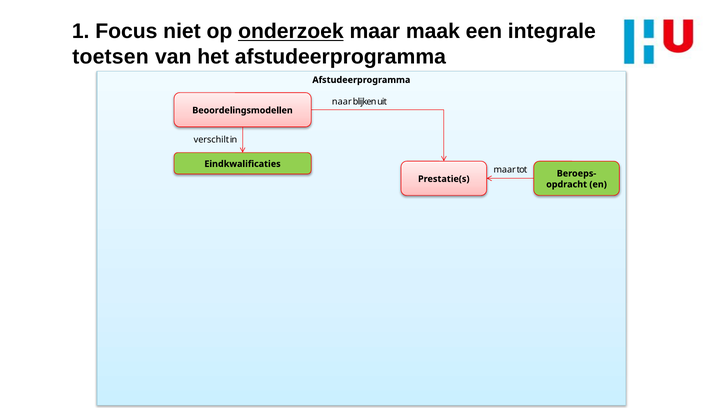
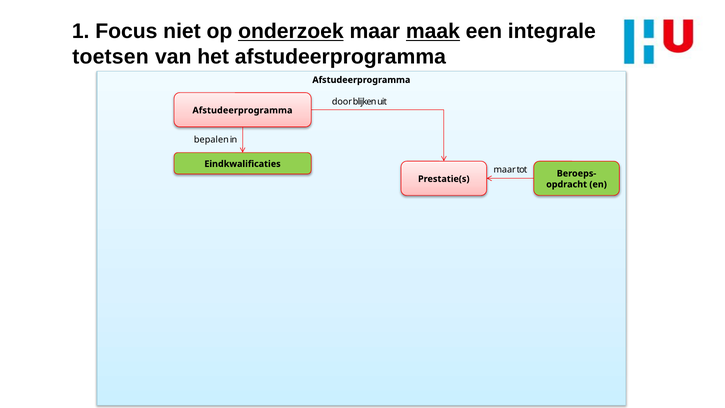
maak underline: none -> present (433, 31)
naar: naar -> door (342, 102)
Beoordelingsmodellen: Beoordelingsmodellen -> Afstudeerprogramma (242, 110)
verschilt: verschilt -> bepalen (211, 140)
